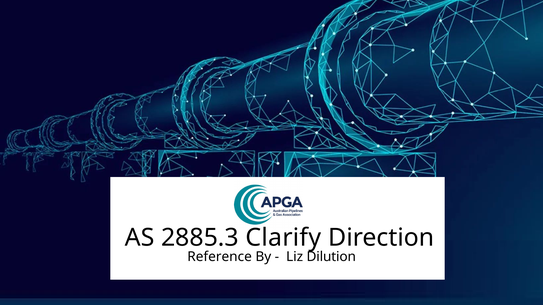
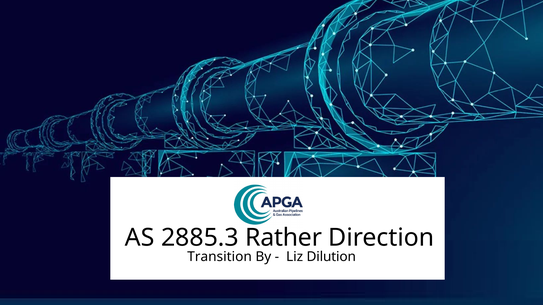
Clarify: Clarify -> Rather (284, 238)
Reference: Reference -> Transition (220, 257)
